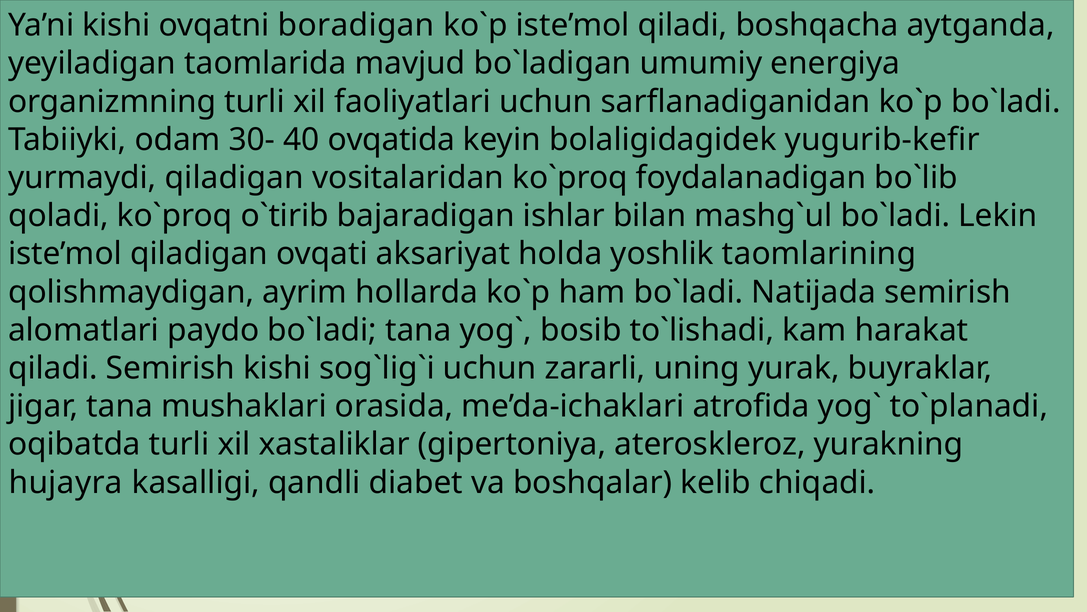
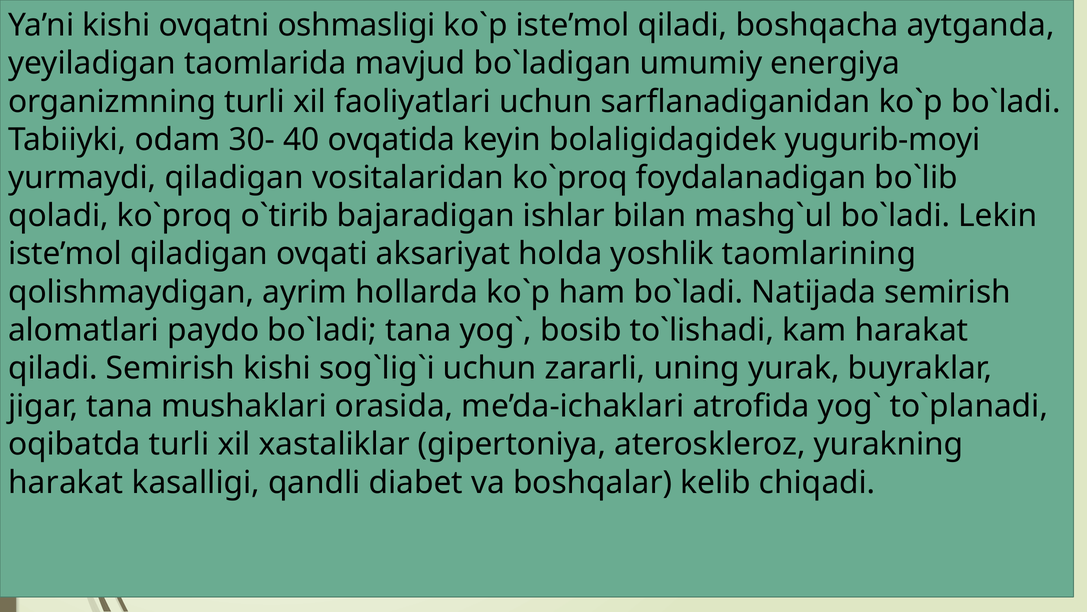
boradigan: boradigan -> oshmasligi (357, 25)
yugurib-kefir: yugurib-kefir -> yugurib-moyi (883, 140)
hujayra: hujayra -> harakat (66, 482)
